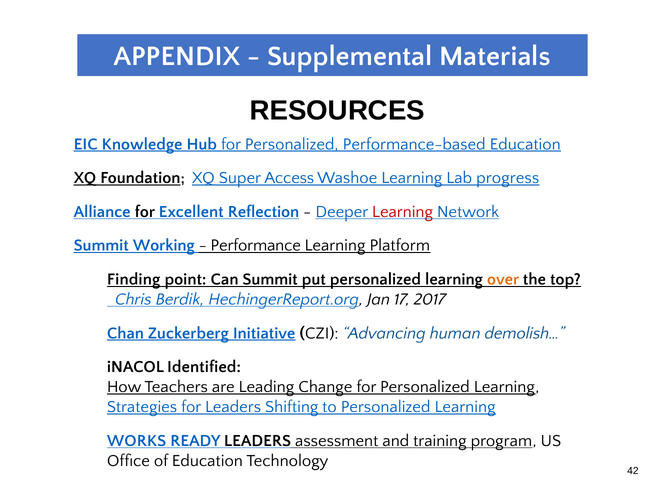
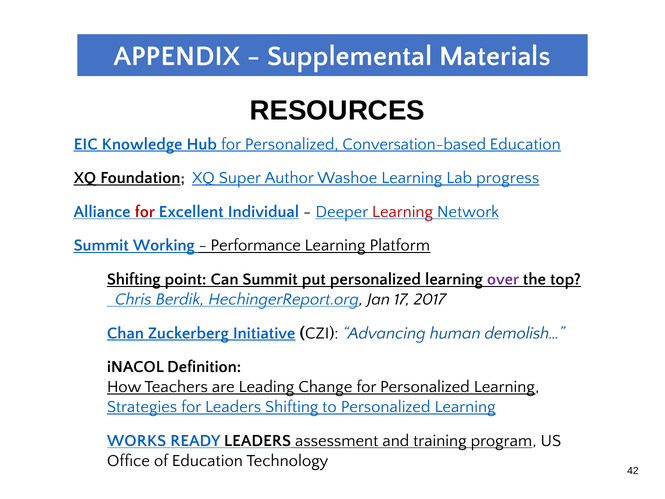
Performance-based: Performance-based -> Conversation-based (414, 144)
Access: Access -> Author (289, 178)
for colour: black -> red (145, 212)
Reflection: Reflection -> Individual (263, 212)
Finding: Finding -> Shifting (134, 279)
over colour: orange -> purple (503, 279)
Identified: Identified -> Definition (204, 367)
